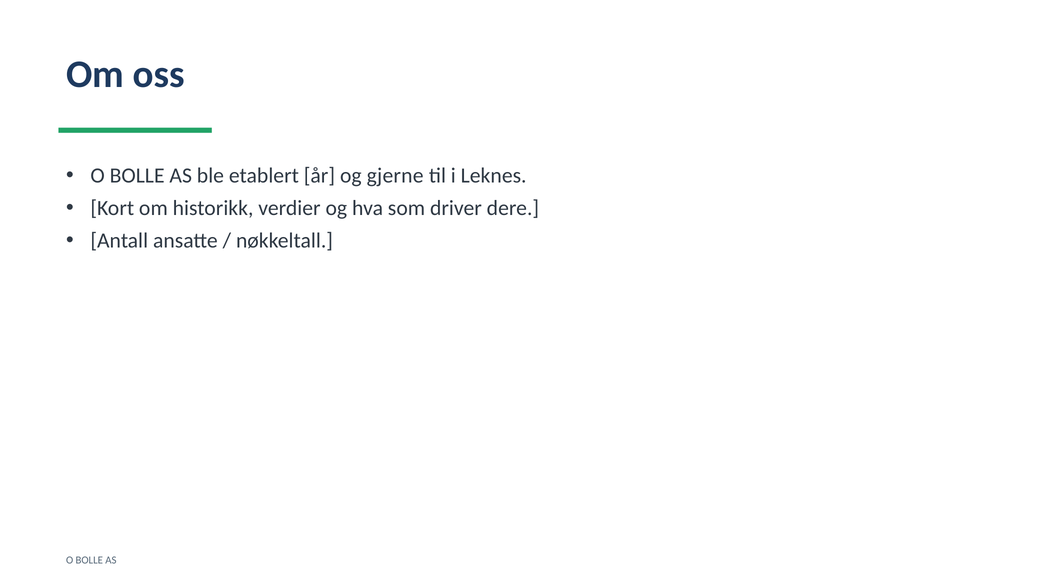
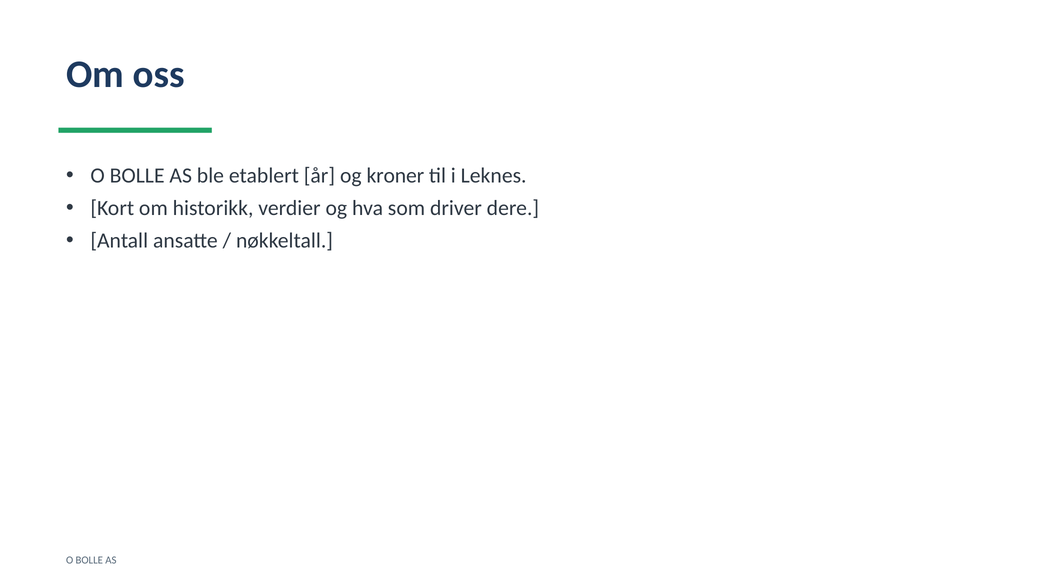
gjerne: gjerne -> kroner (395, 176)
